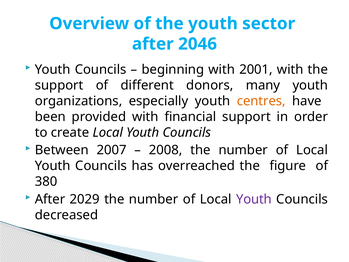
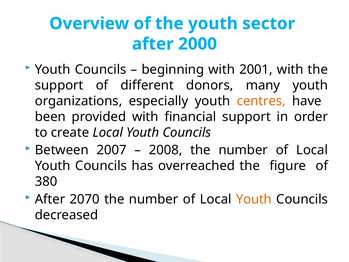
2046: 2046 -> 2000 (198, 44)
2029: 2029 -> 2070 (85, 199)
Youth colour: purple -> orange (254, 199)
